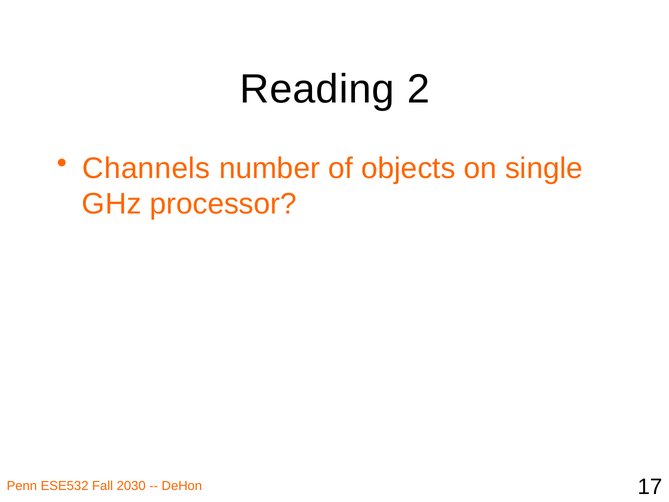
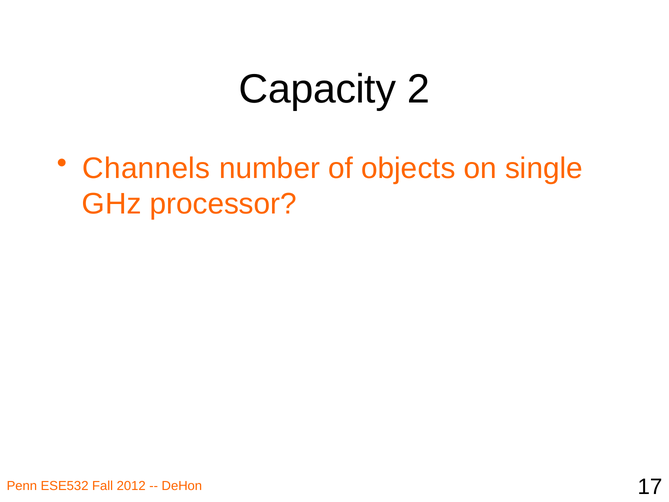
Reading: Reading -> Capacity (317, 89)
2030: 2030 -> 2012 (131, 486)
